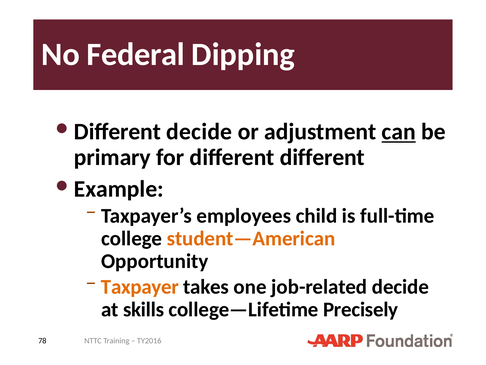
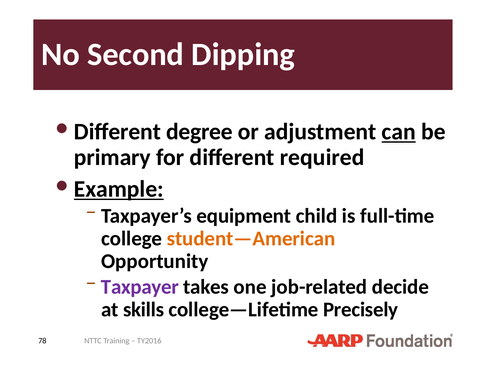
Federal: Federal -> Second (136, 54)
Different decide: decide -> degree (199, 132)
different different: different -> required (322, 157)
Example underline: none -> present (119, 189)
employees: employees -> equipment (244, 216)
Taxpayer colour: orange -> purple (140, 286)
